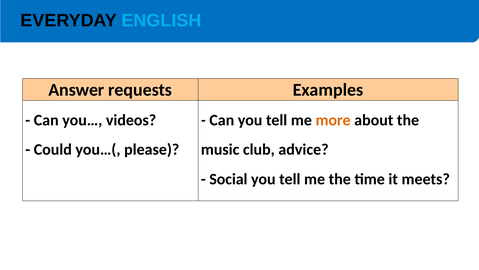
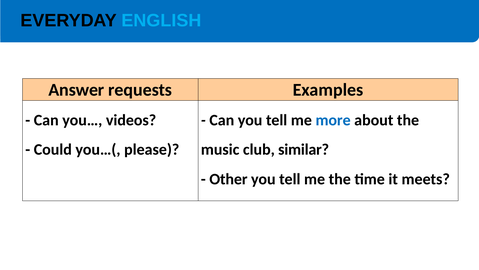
more colour: orange -> blue (333, 120)
advice: advice -> similar (304, 149)
Social: Social -> Other (228, 179)
